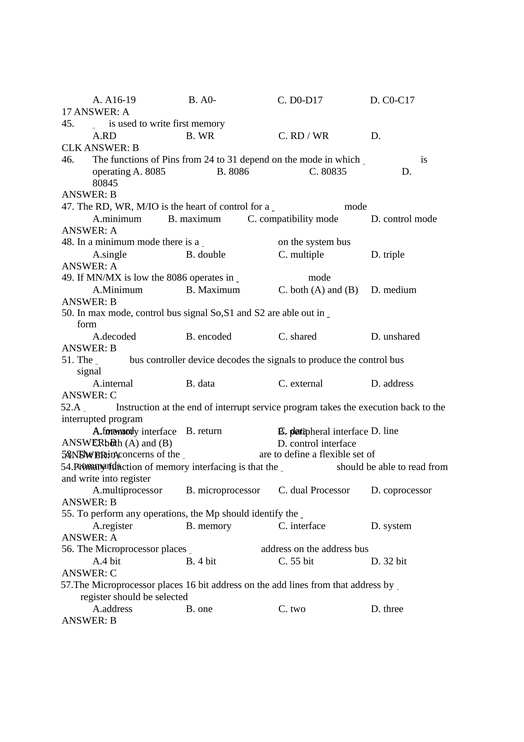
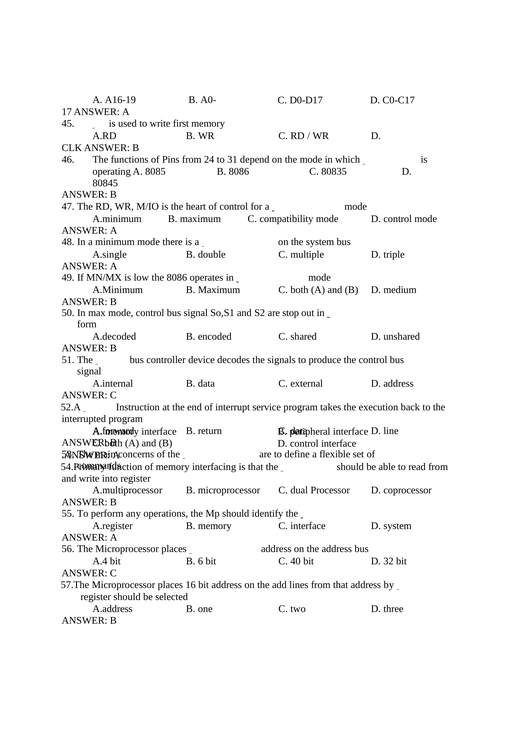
are able: able -> stop (291, 313)
4: 4 -> 6 (200, 561)
C 55: 55 -> 40 (296, 561)
